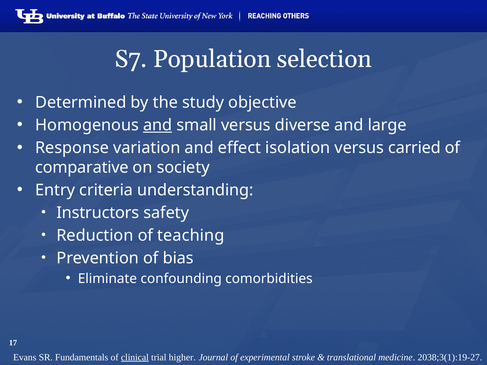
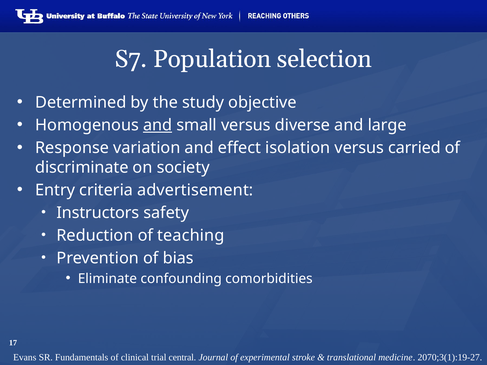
comparative: comparative -> discriminate (82, 167)
understanding: understanding -> advertisement (195, 190)
clinical underline: present -> none (135, 358)
higher: higher -> central (182, 358)
2038;3(1):19-27: 2038;3(1):19-27 -> 2070;3(1):19-27 (450, 358)
